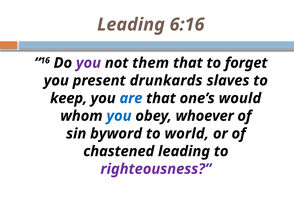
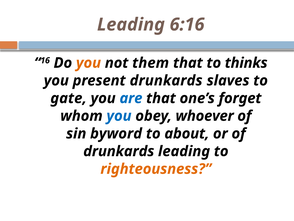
you colour: purple -> orange (88, 63)
forget: forget -> thinks (246, 63)
keep: keep -> gate (69, 98)
would: would -> forget (240, 98)
world: world -> about (187, 133)
chastened: chastened -> drunkards (119, 151)
righteousness colour: purple -> orange (156, 169)
